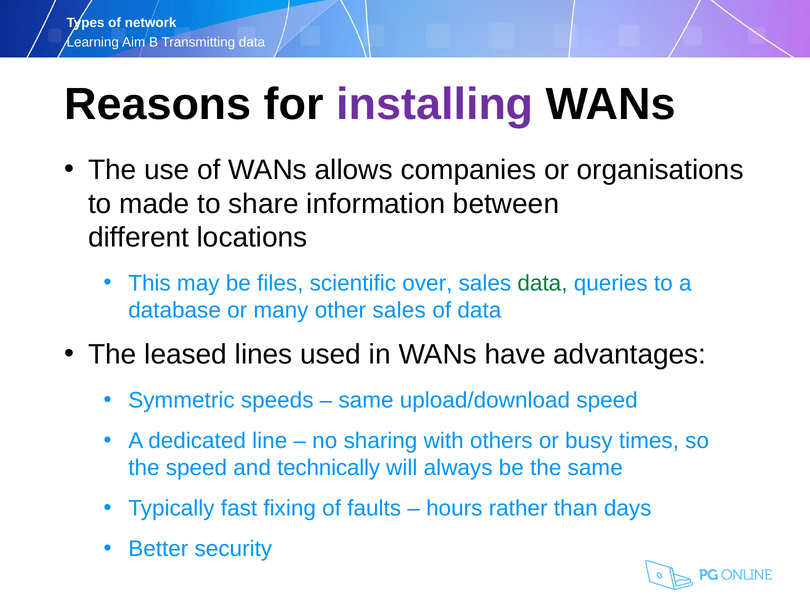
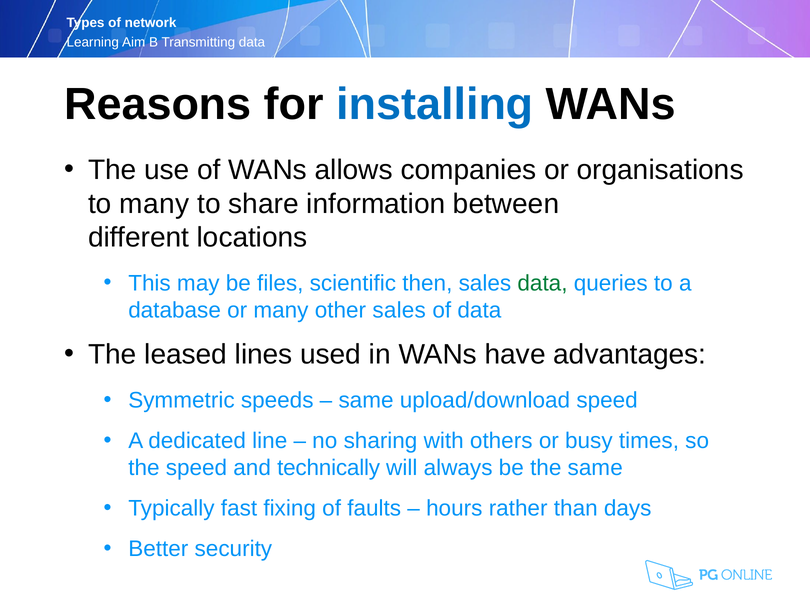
installing colour: purple -> blue (435, 104)
to made: made -> many (154, 204)
over: over -> then (427, 283)
